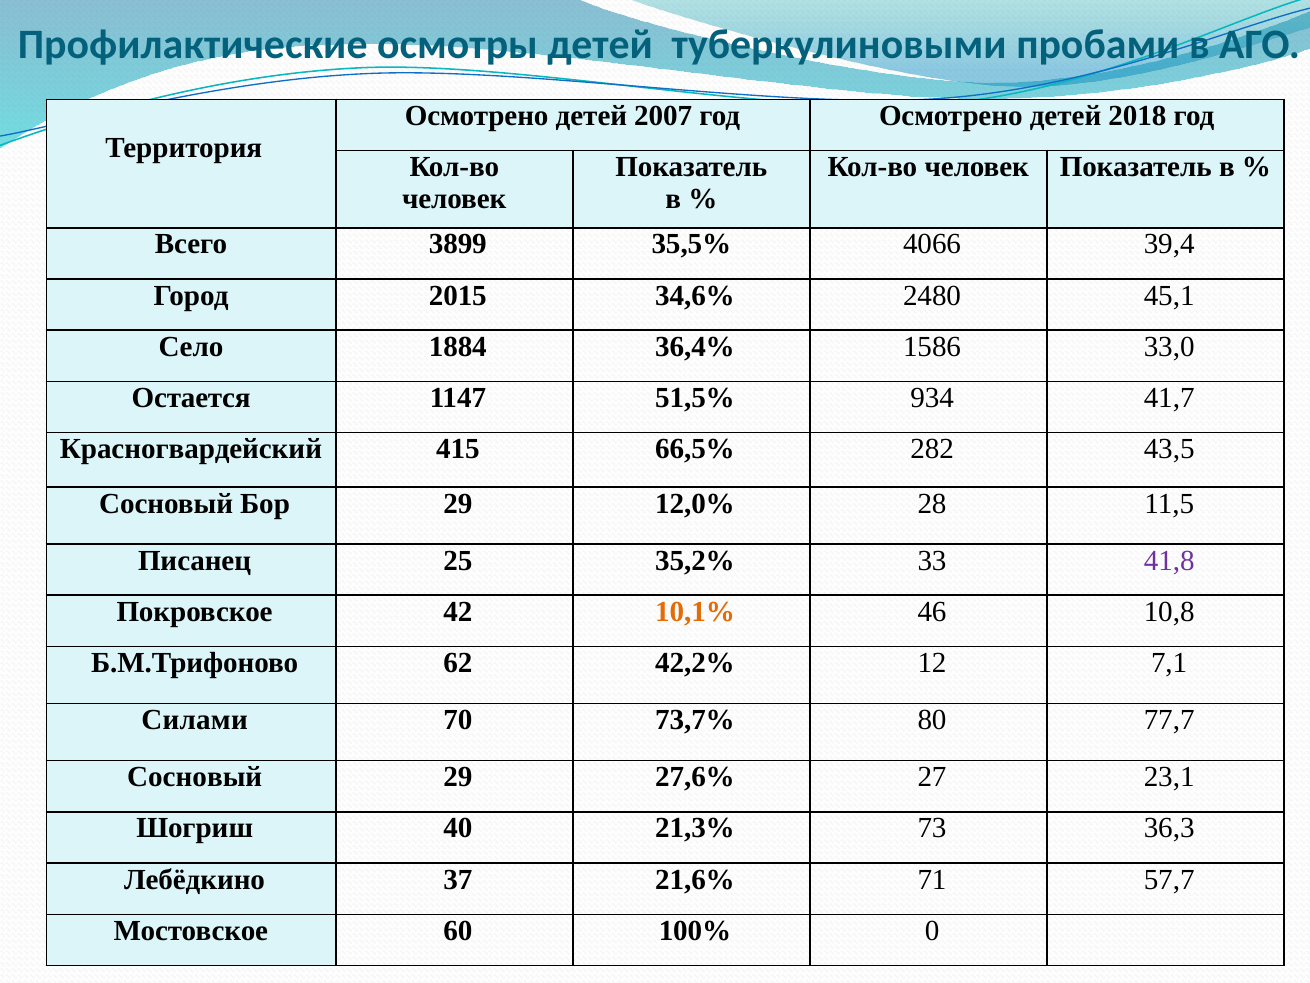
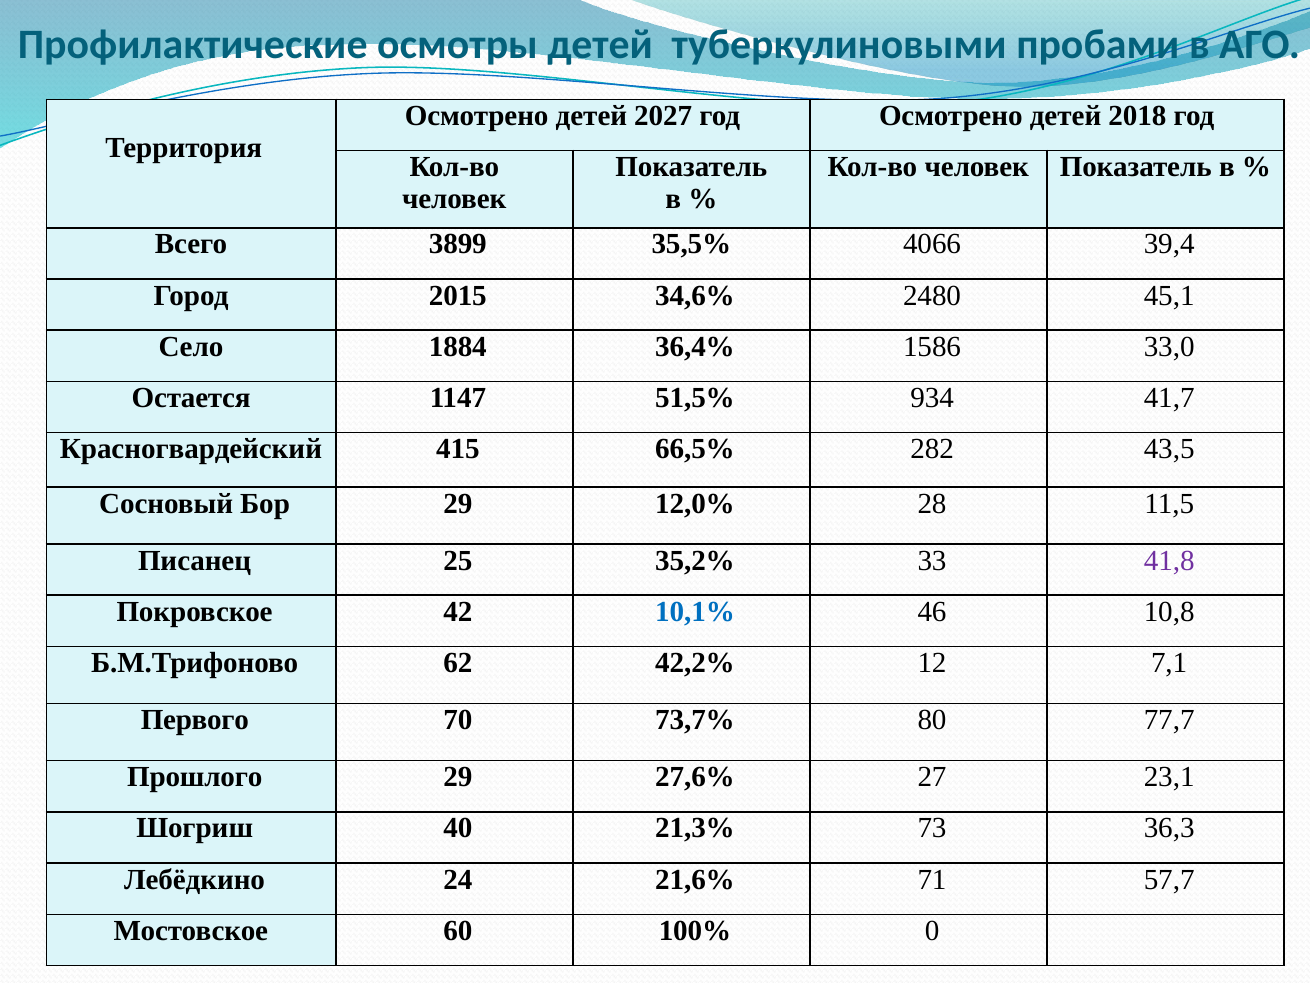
2007: 2007 -> 2027 (663, 116)
10,1% colour: orange -> blue (695, 611)
Силами: Силами -> Первого (195, 720)
Сосновый: Сосновый -> Прошлого (195, 777)
37: 37 -> 24 (458, 879)
